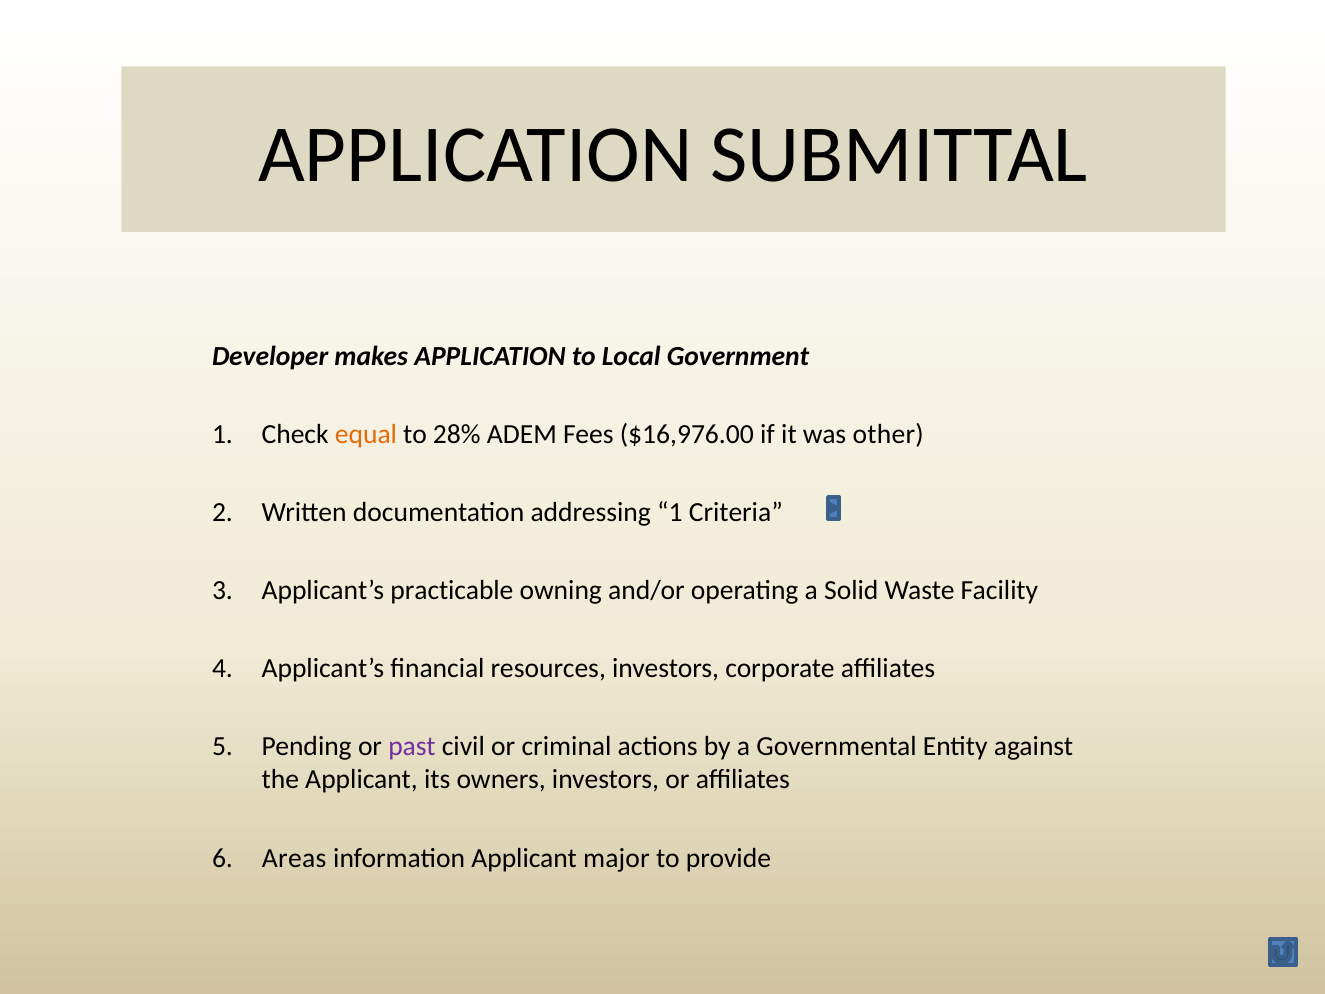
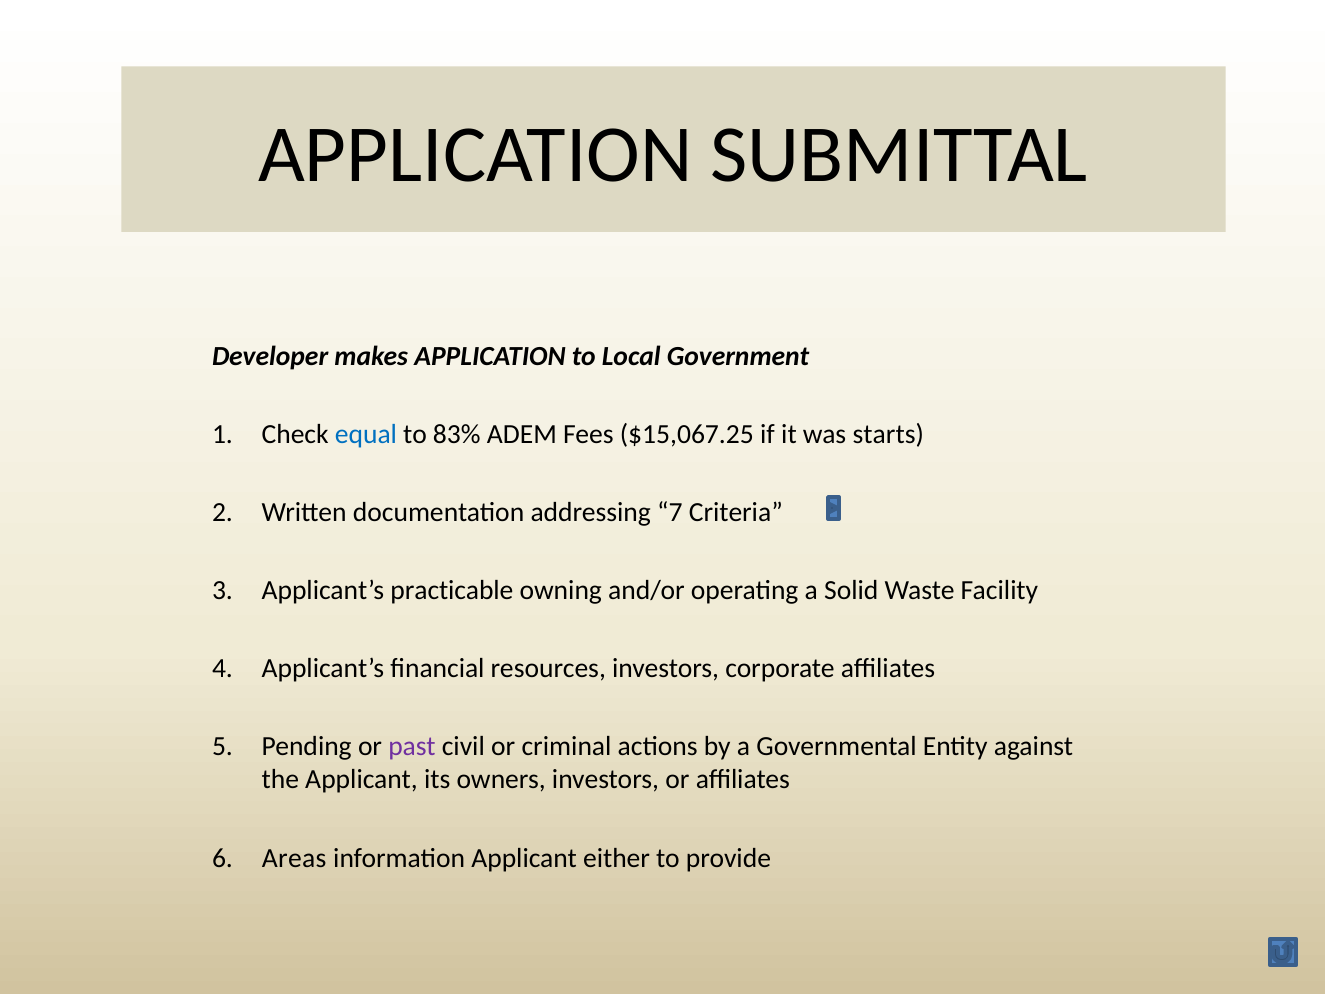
equal colour: orange -> blue (366, 434)
28%: 28% -> 83% (457, 434)
$16,976.00: $16,976.00 -> $15,067.25 (687, 434)
other: other -> starts (888, 434)
addressing 1: 1 -> 7 (670, 512)
major: major -> either (617, 858)
